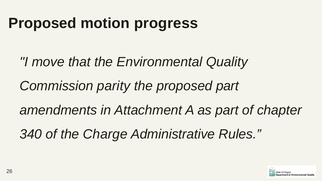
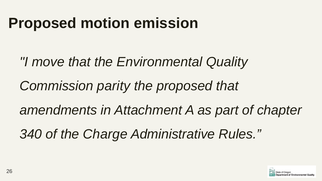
progress: progress -> emission (166, 23)
proposed part: part -> that (227, 86)
